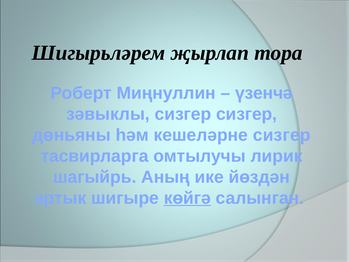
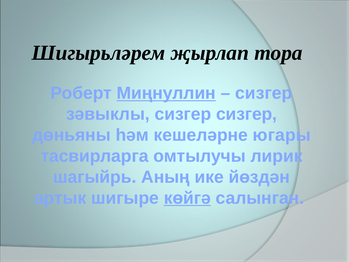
Миңнуллин underline: none -> present (166, 93)
үзенчә: үзенчә -> сизгер (264, 93)
кешеләрне сизгер: сизгер -> югары (282, 135)
